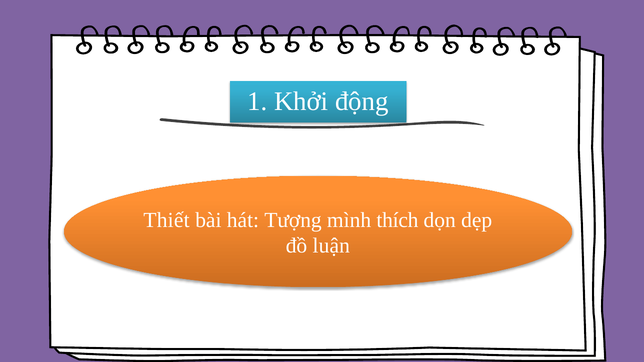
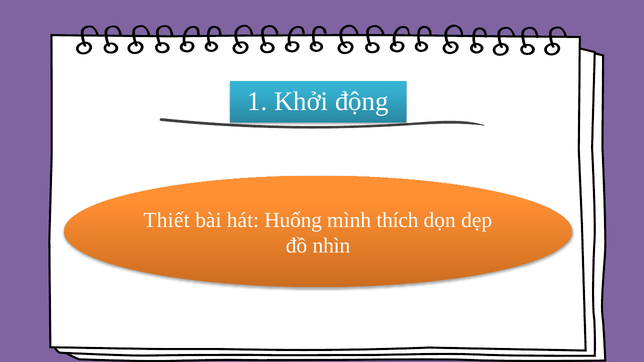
Tượng: Tượng -> Huống (293, 220)
luận: luận -> nhìn (331, 246)
